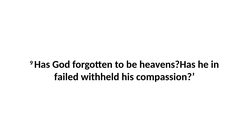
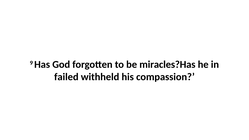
heavens?Has: heavens?Has -> miracles?Has (167, 65)
